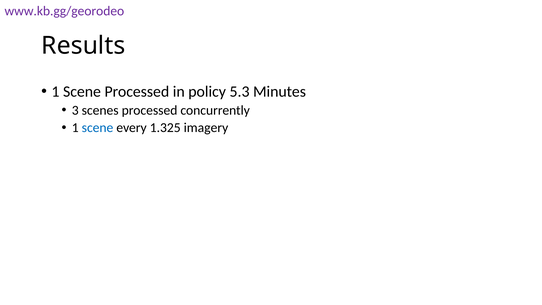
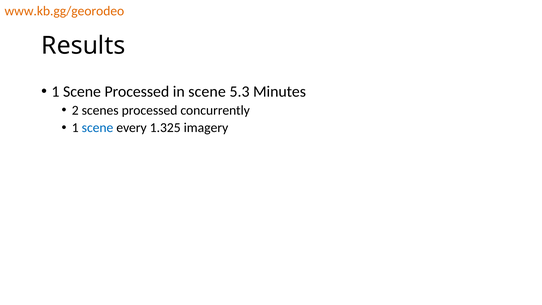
www.kb.gg/georodeo colour: purple -> orange (64, 11)
in policy: policy -> scene (207, 92)
3: 3 -> 2 (75, 110)
